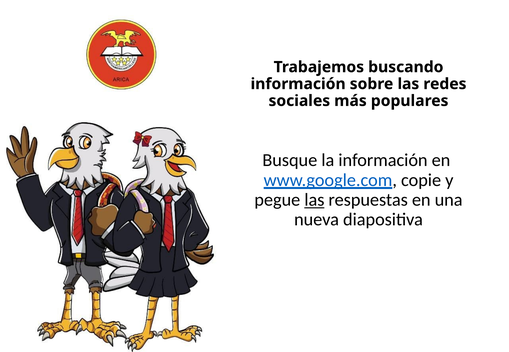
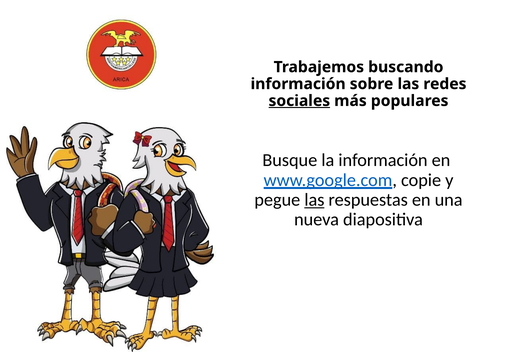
sociales underline: none -> present (299, 101)
